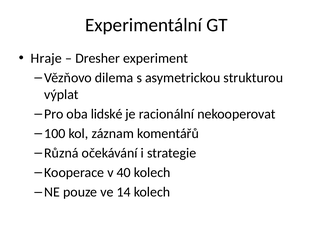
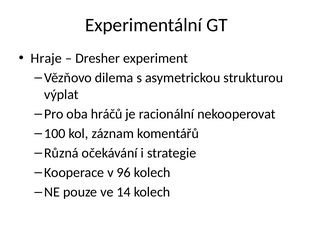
lidské: lidské -> hráčů (107, 114)
40: 40 -> 96 (124, 172)
